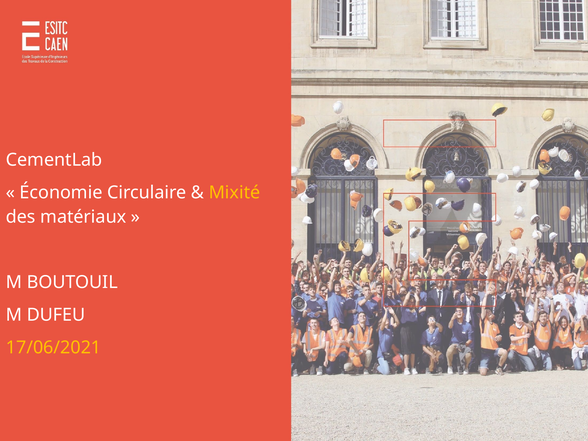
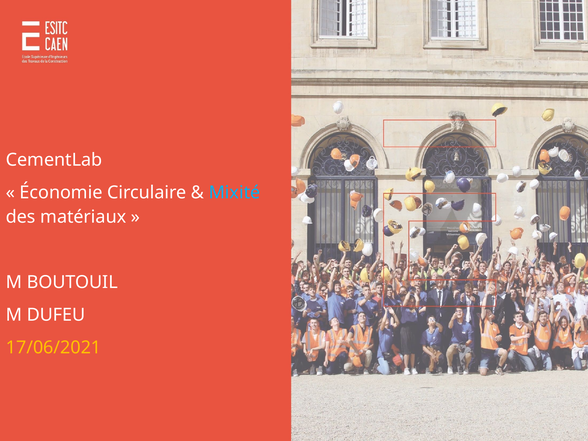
Mixité colour: yellow -> light blue (234, 192)
